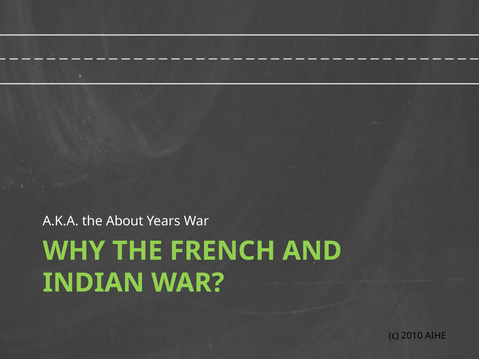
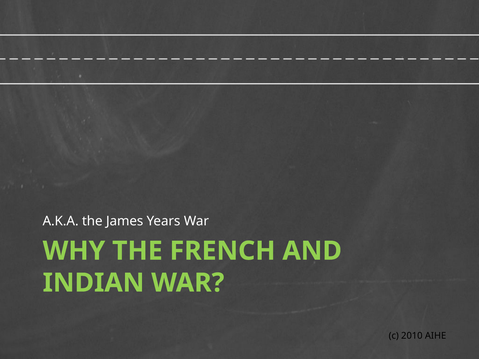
About: About -> James (125, 221)
